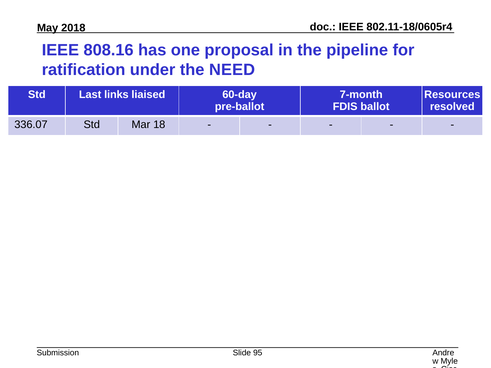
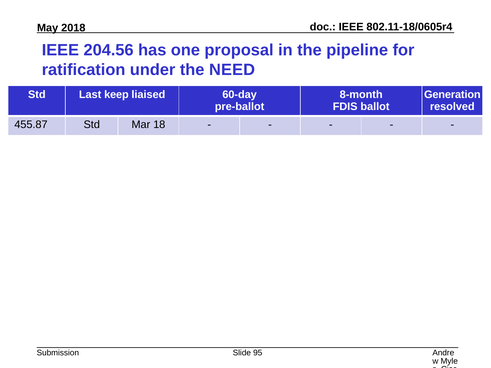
808.16: 808.16 -> 204.56 (109, 50)
links: links -> keep (116, 95)
7-month: 7-month -> 8-month (361, 95)
Resources: Resources -> Generation (452, 95)
336.07: 336.07 -> 455.87 (31, 125)
